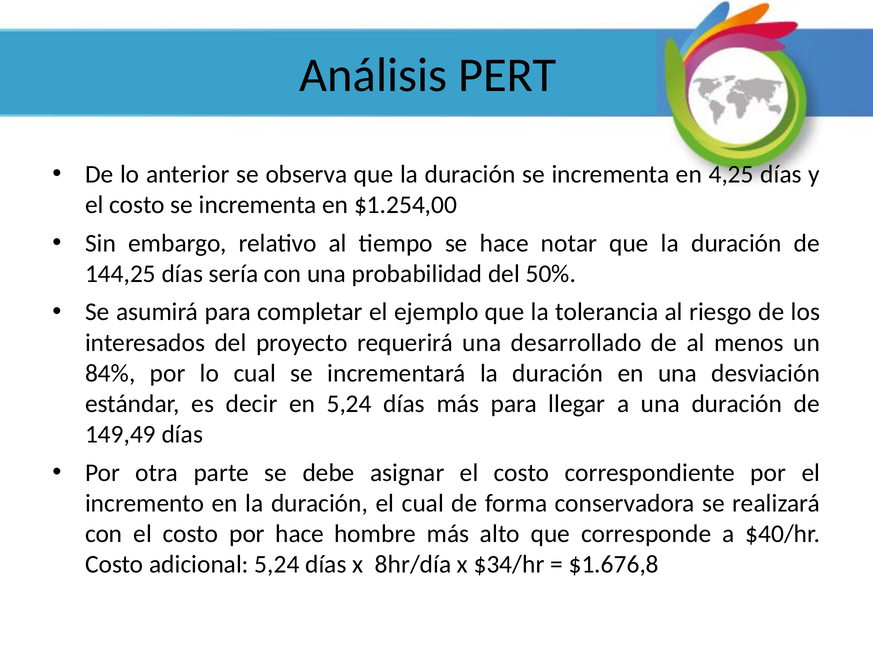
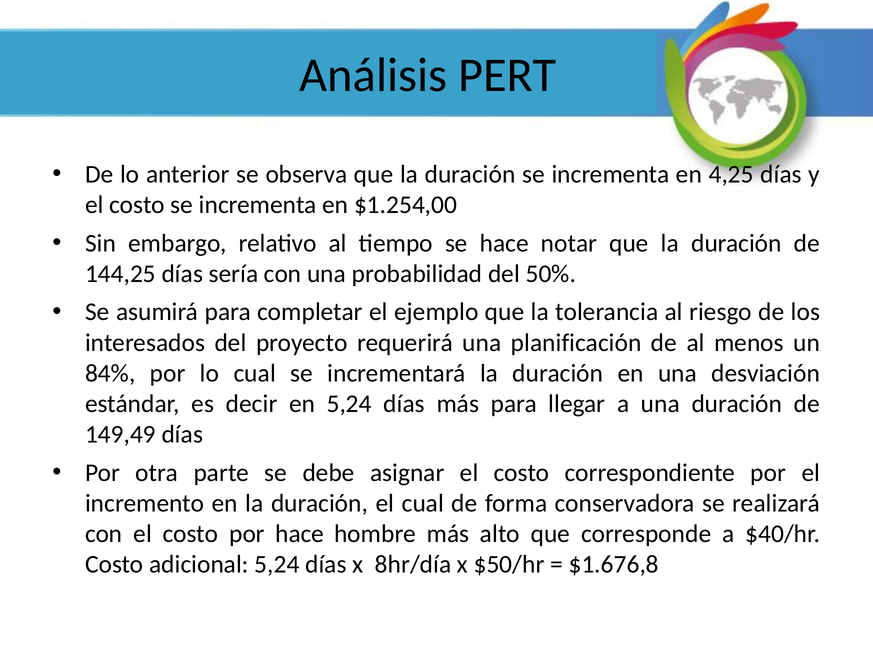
desarrollado: desarrollado -> planificación (576, 343)
$34/hr: $34/hr -> $50/hr (509, 564)
